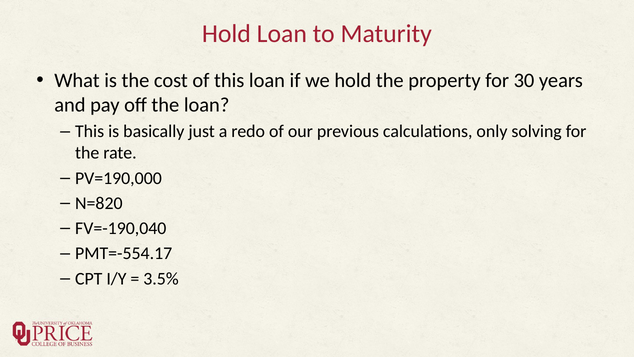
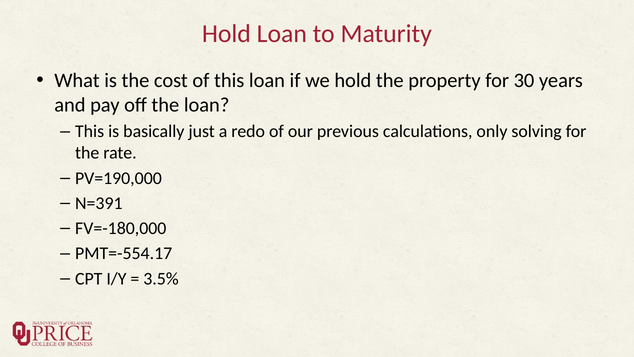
N=820: N=820 -> N=391 (99, 203)
FV=-190,040: FV=-190,040 -> FV=-180,000 (121, 228)
